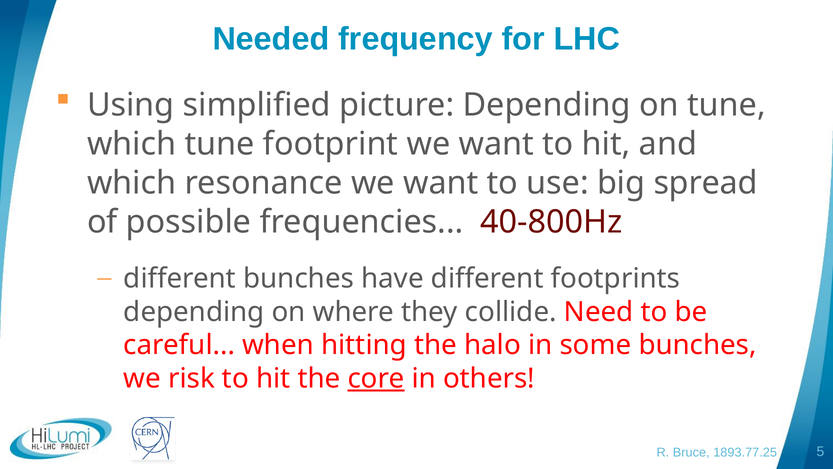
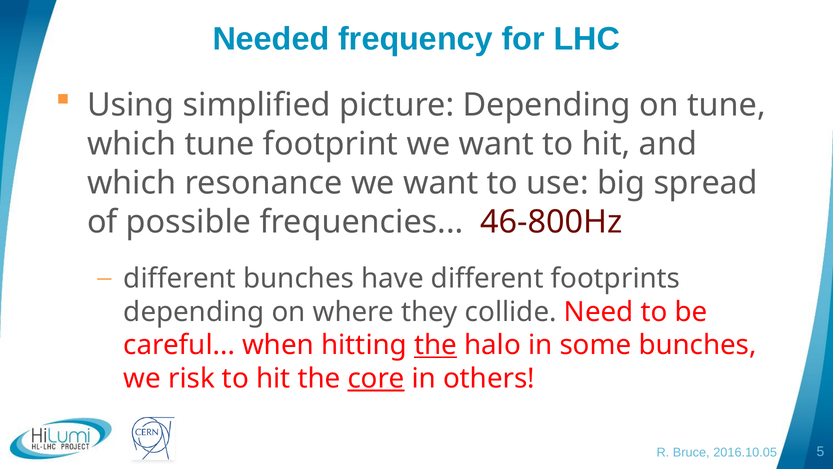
40-800Hz: 40-800Hz -> 46-800Hz (551, 222)
the underline: none -> present (436, 345)
1893.77.25: 1893.77.25 -> 2016.10.05 (745, 452)
